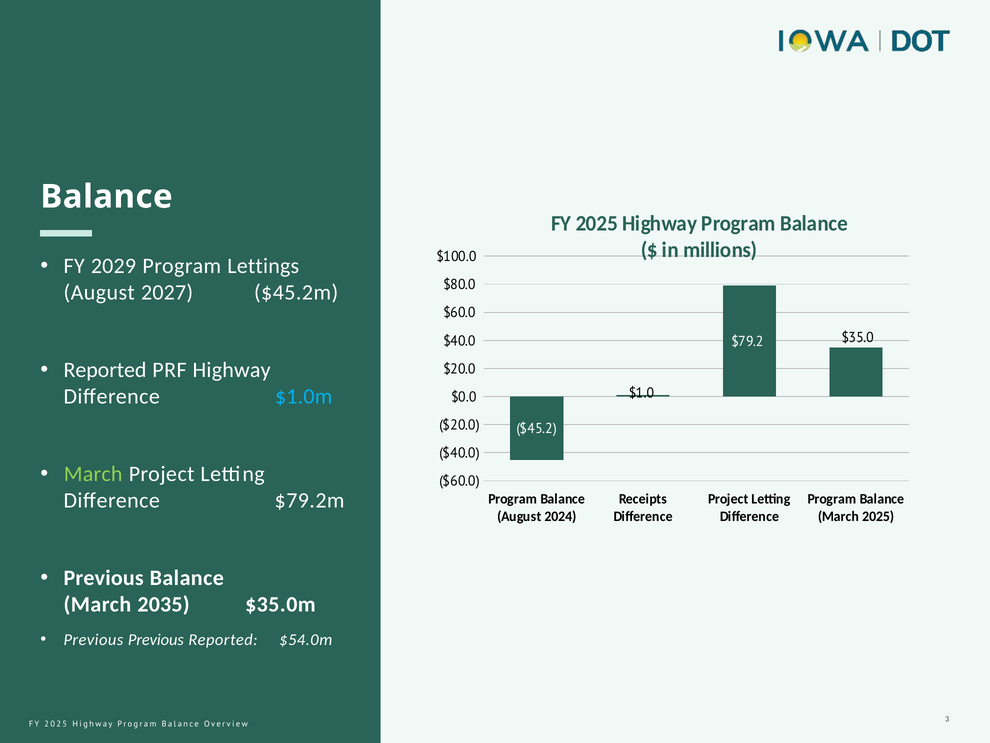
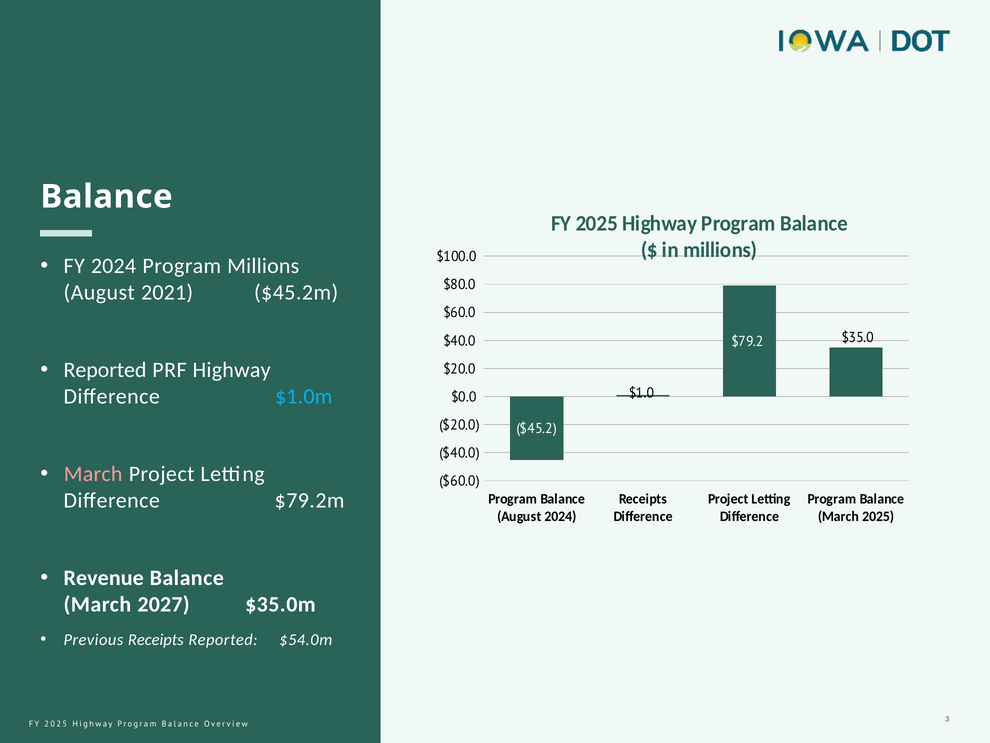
FY 2029: 2029 -> 2024 (113, 266)
Program Lettings: Lettings -> Millions (263, 266)
2027: 2027 -> 2021 (167, 292)
March colour: light green -> pink (93, 474)
Previous: Previous -> Revenue (104, 578)
2035: 2035 -> 2027 (164, 604)
Previous Previous: Previous -> Receipts (156, 639)
